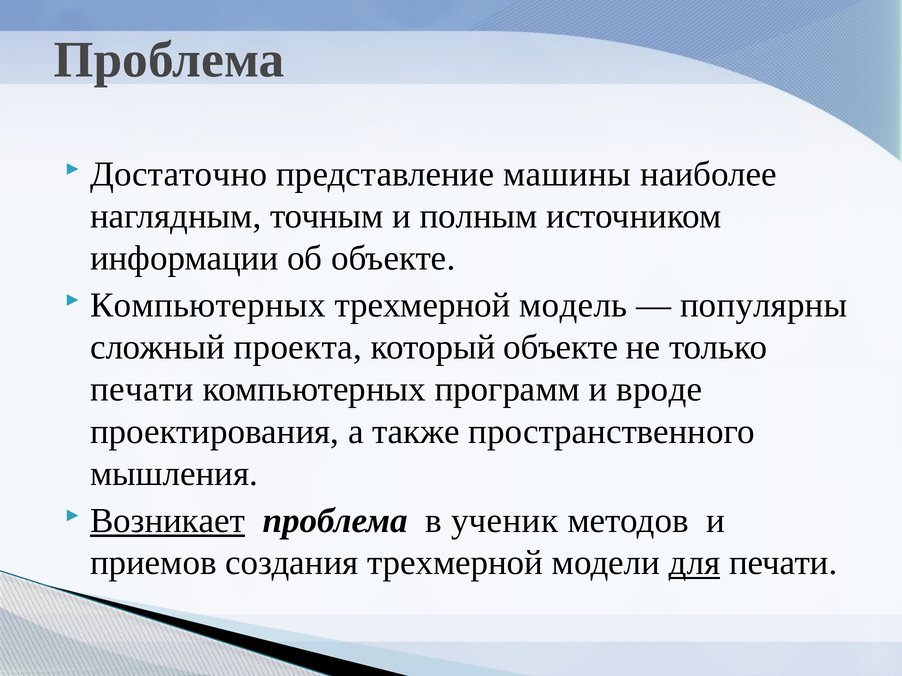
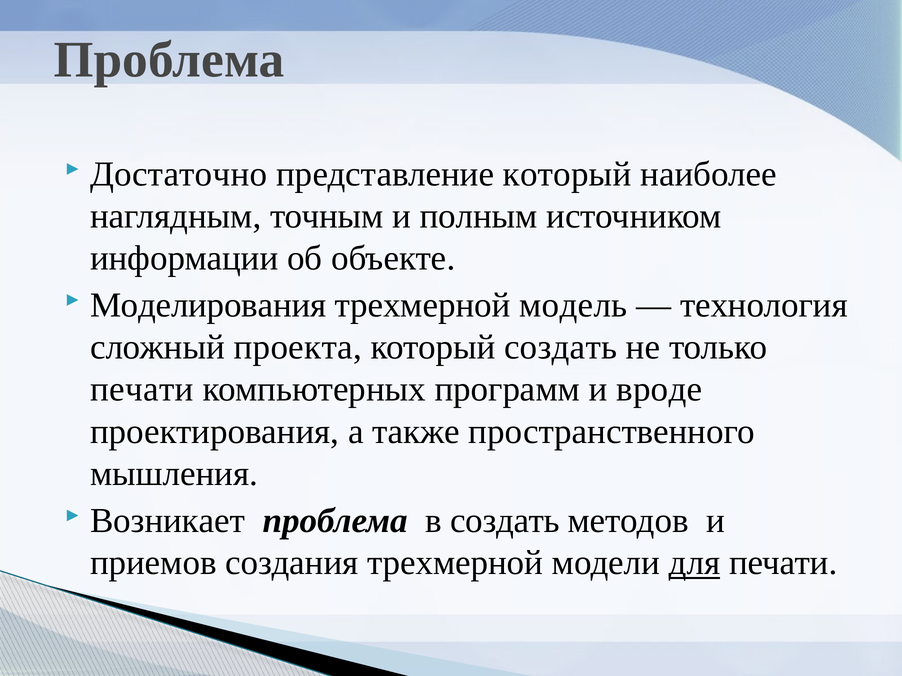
представление машины: машины -> который (567, 174)
Компьютерных: Компьютерных -> Моделирования (208, 305)
популярны: популярны -> технология (764, 305)
который объекте: объекте -> создать (561, 348)
Возникает underline: present -> none (168, 521)
в ученик: ученик -> создать (505, 521)
